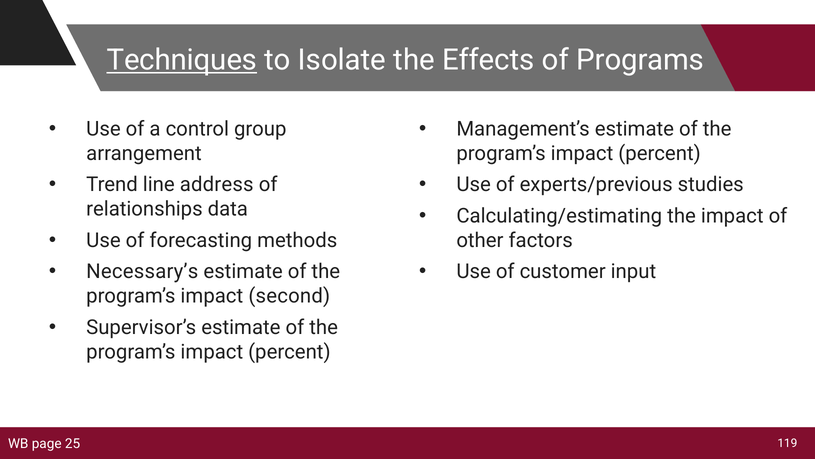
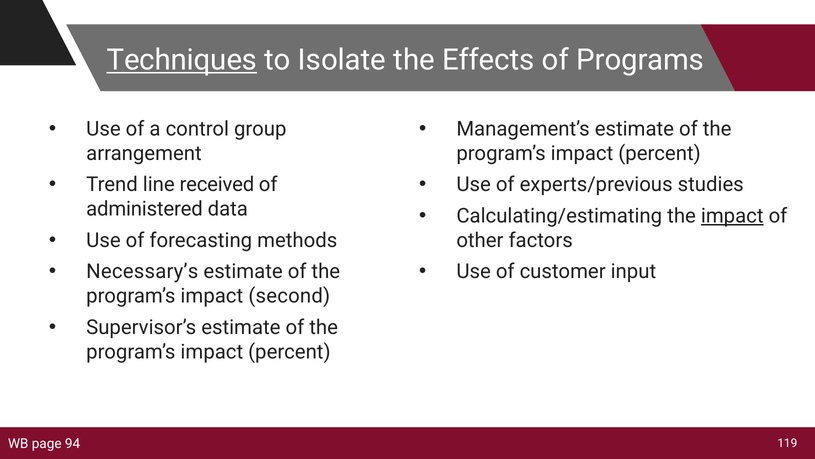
address: address -> received (217, 184)
relationships: relationships -> administered (145, 209)
impact underline: none -> present (732, 216)
25: 25 -> 94 (73, 443)
